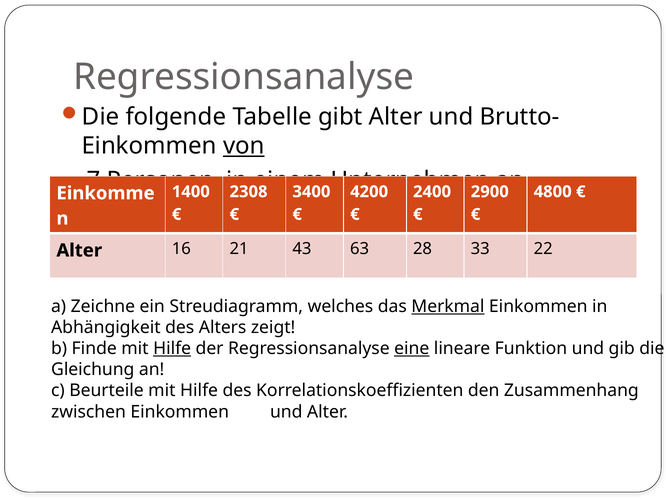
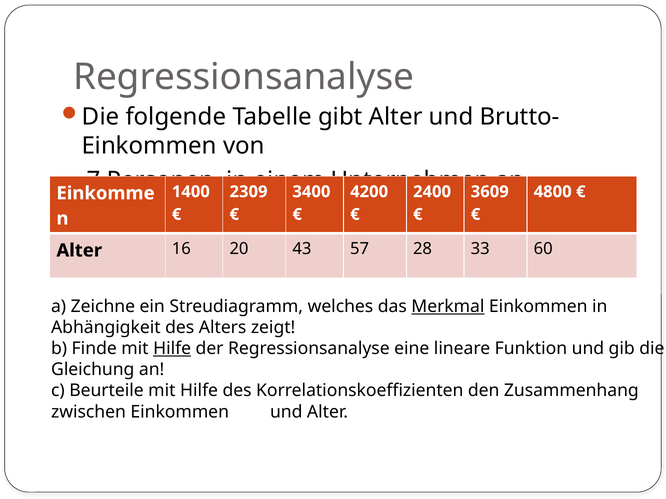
von underline: present -> none (244, 146)
2308: 2308 -> 2309 (249, 192)
2900: 2900 -> 3609 (490, 192)
21: 21 -> 20 (239, 249)
63: 63 -> 57 (360, 249)
22: 22 -> 60 (543, 249)
eine underline: present -> none (412, 349)
